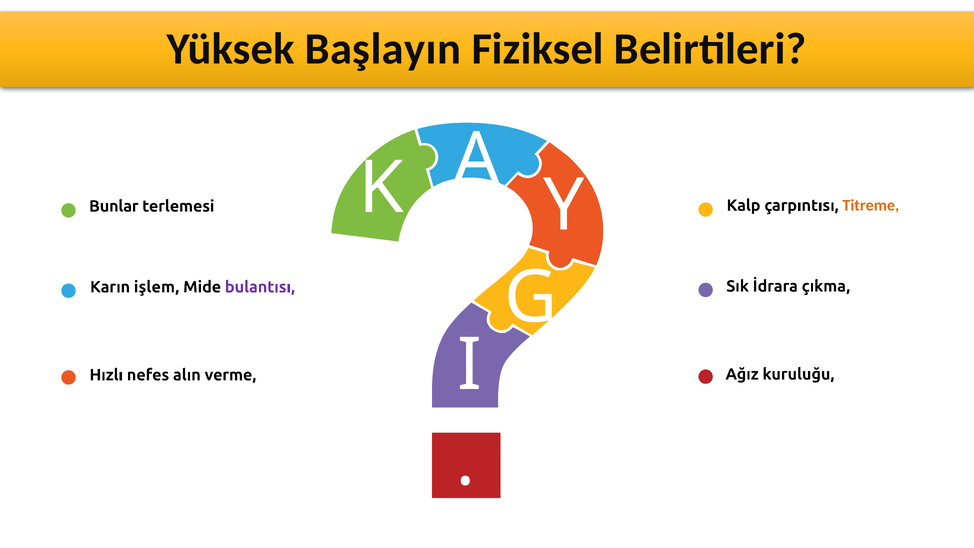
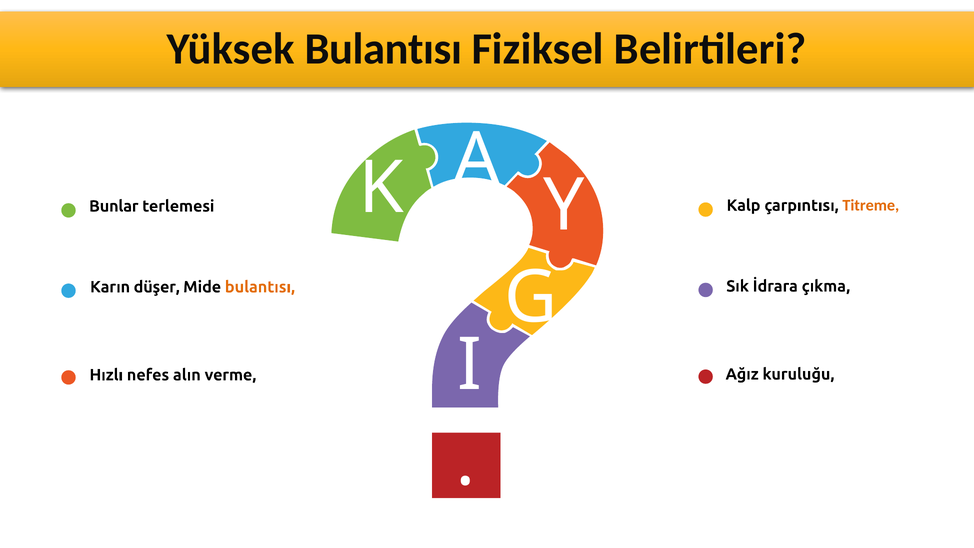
Yüksek Başlayın: Başlayın -> Bulantısı (383, 49)
işlem: işlem -> düşer (157, 287)
bulantısı colour: purple -> orange (260, 287)
